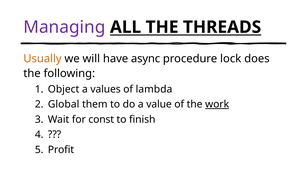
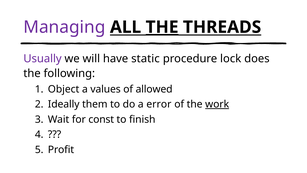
THE underline: none -> present (162, 27)
Usually colour: orange -> purple (43, 59)
async: async -> static (145, 59)
lambda: lambda -> allowed (154, 89)
Global: Global -> Ideally (64, 104)
value: value -> error (159, 104)
